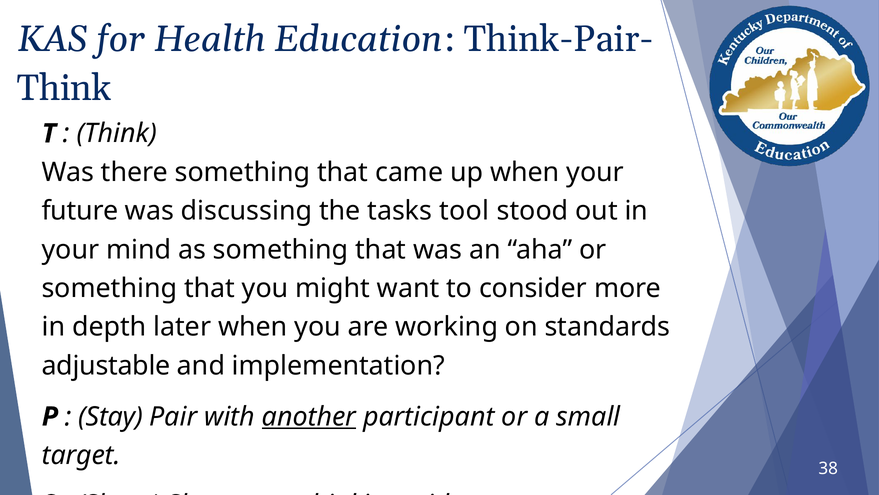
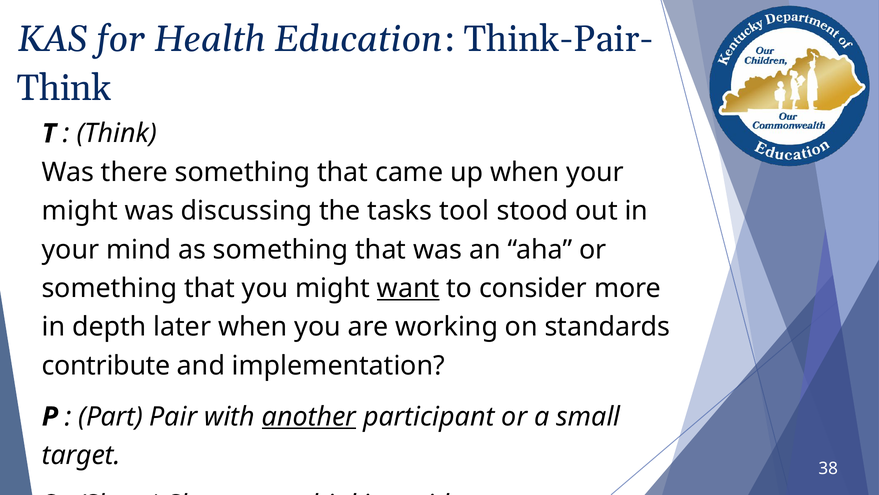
future: future -> might (80, 211)
want underline: none -> present (408, 288)
adjustable: adjustable -> contribute (106, 365)
Stay: Stay -> Part (111, 416)
